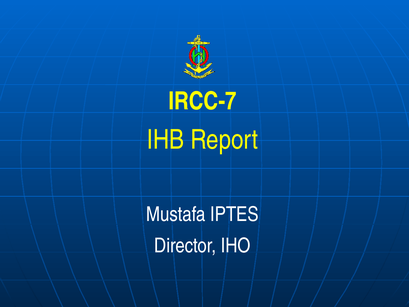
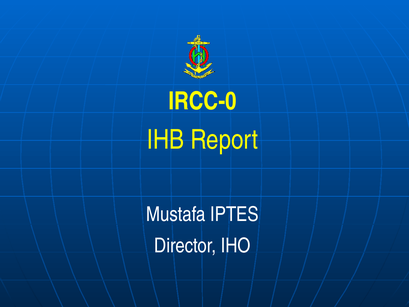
IRCC-7: IRCC-7 -> IRCC-0 (202, 101)
